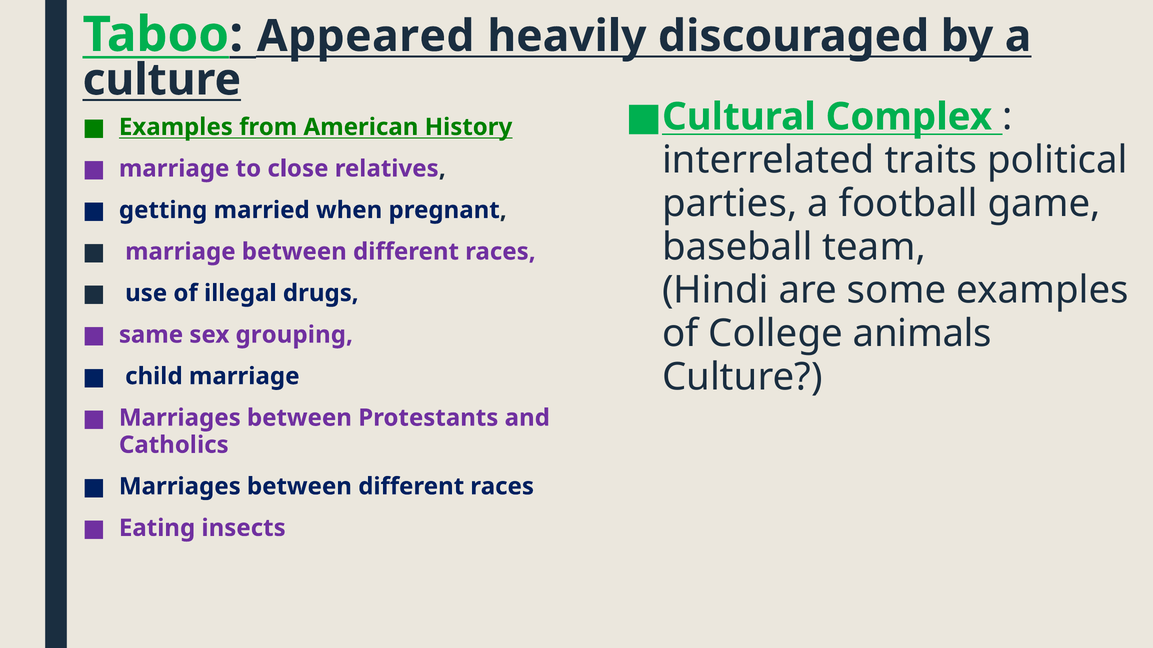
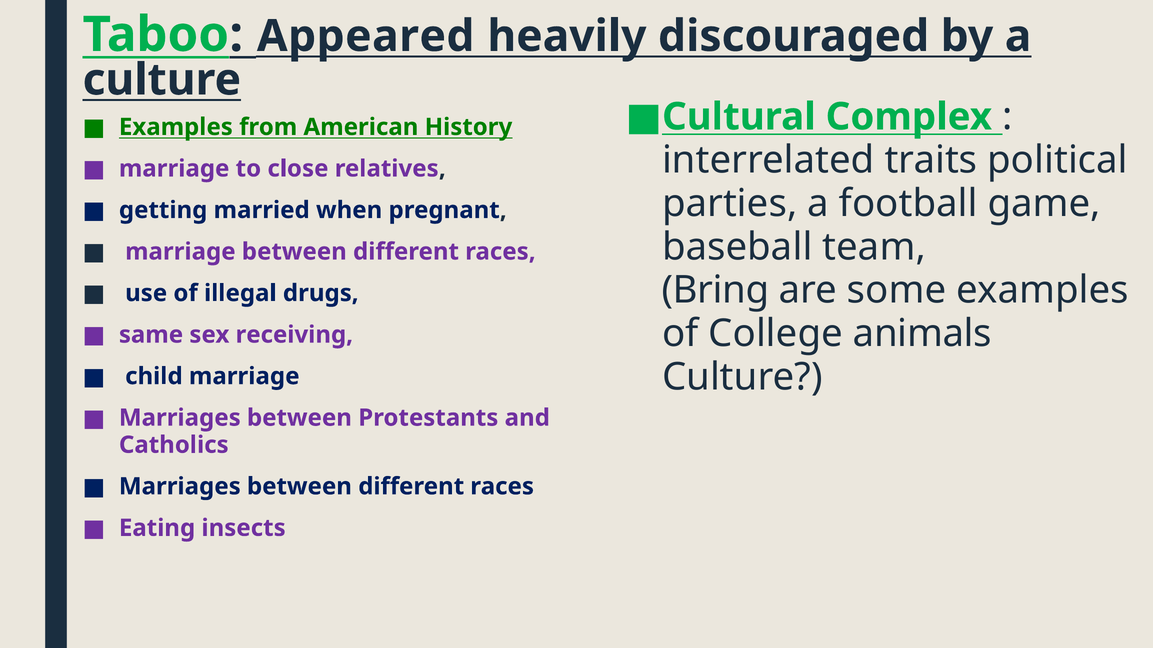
Hindi: Hindi -> Bring (716, 291)
grouping: grouping -> receiving (294, 335)
